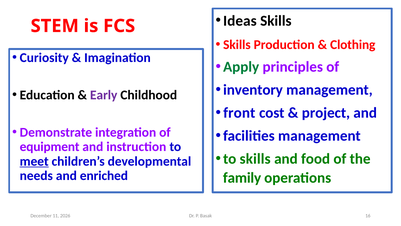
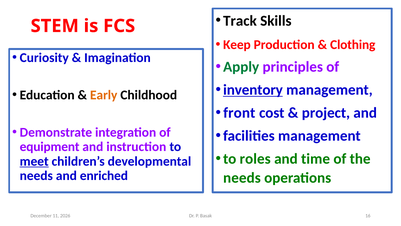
Ideas: Ideas -> Track (240, 21)
Skills: Skills -> Keep (237, 45)
inventory underline: none -> present (253, 90)
Early colour: purple -> orange (104, 95)
to skills: skills -> roles (255, 159)
food: food -> time (316, 159)
family: family -> needs (242, 177)
